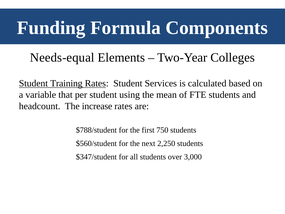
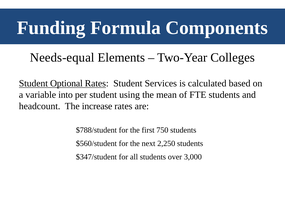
Training: Training -> Optional (66, 83)
that: that -> into (66, 95)
